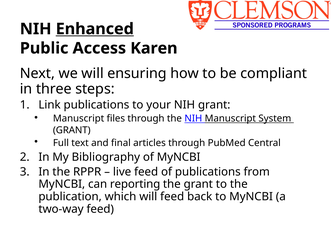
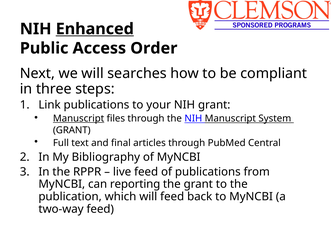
Karen: Karen -> Order (154, 48)
ensuring: ensuring -> searches (137, 74)
Manuscript underline: none -> present (79, 118)
